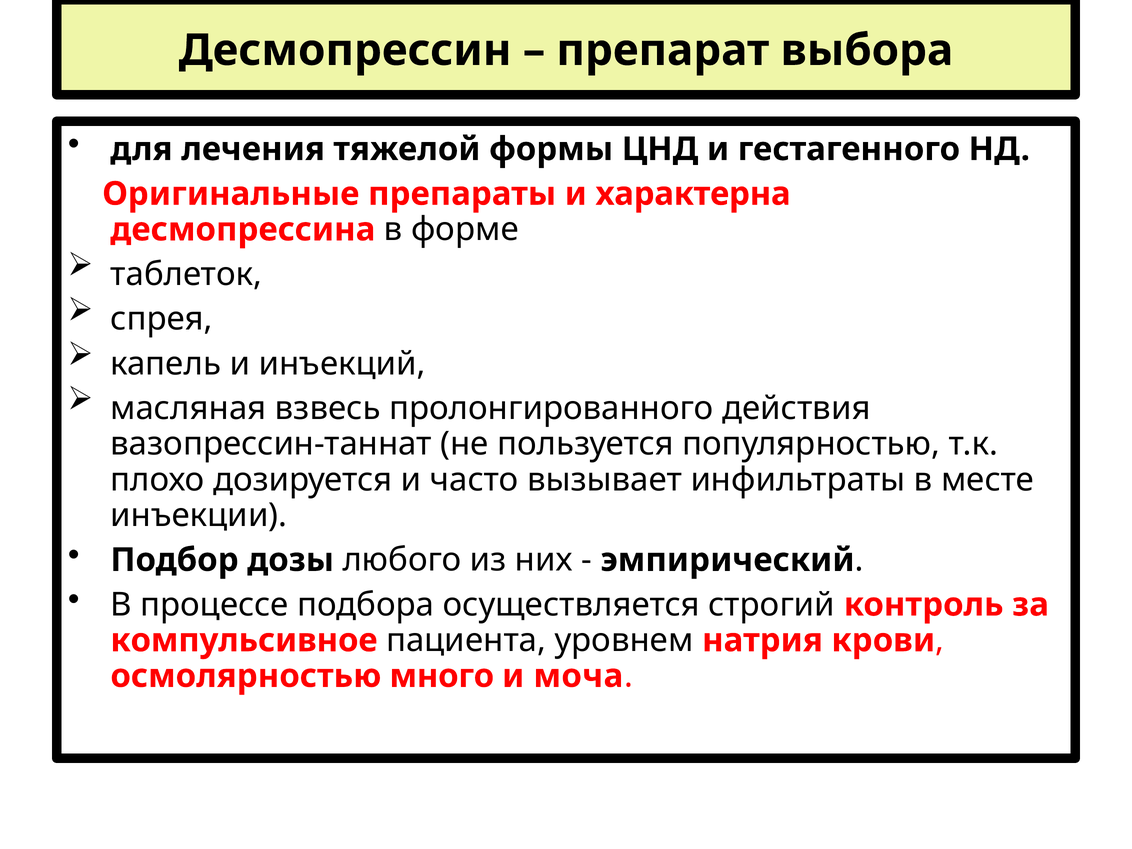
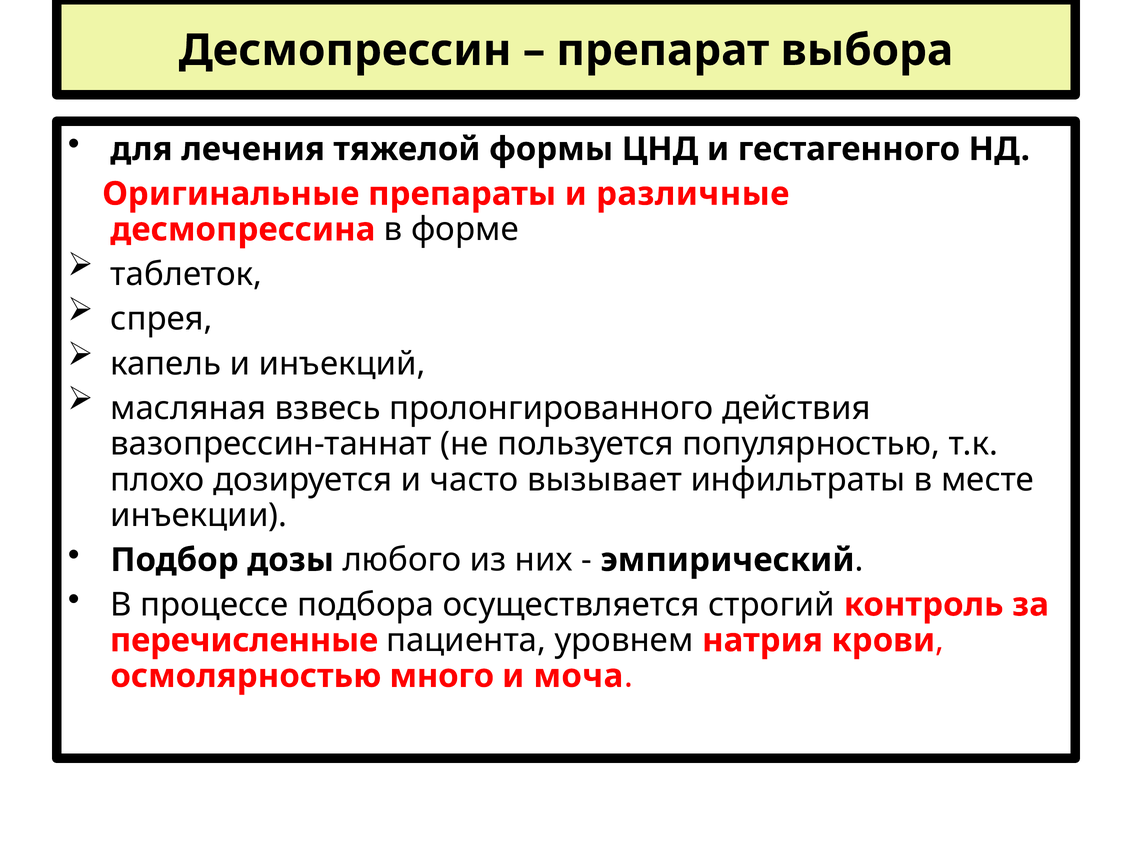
характерна: характерна -> различные (693, 194)
компульсивное: компульсивное -> перечисленные (244, 640)
